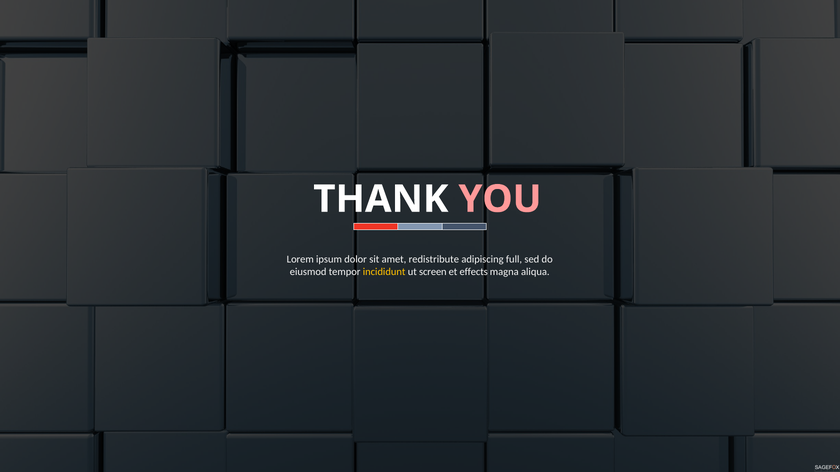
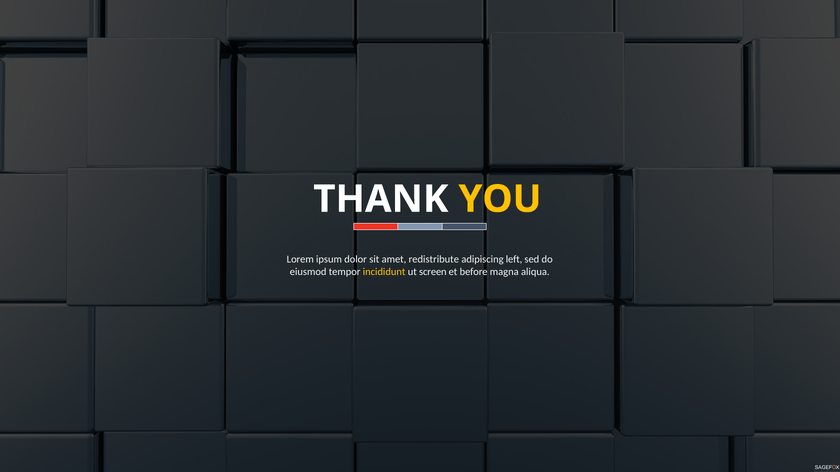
YOU colour: pink -> yellow (500, 199)
full: full -> left (514, 259)
effects: effects -> before (474, 272)
